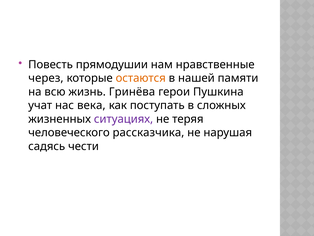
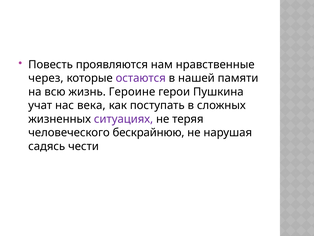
прямодушии: прямодушии -> проявляются (112, 64)
остаются colour: orange -> purple (141, 78)
Гринёва: Гринёва -> Героине (132, 92)
рассказчика: рассказчика -> бескрайнюю (149, 132)
